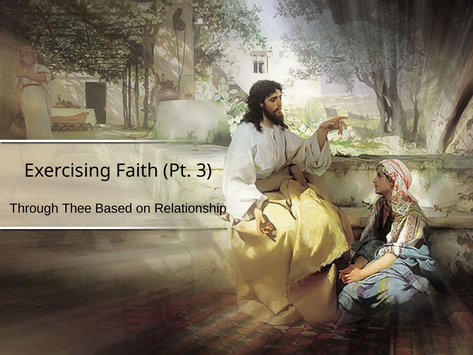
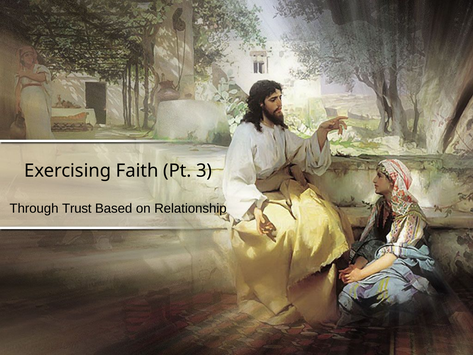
Thee: Thee -> Trust (77, 208)
